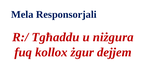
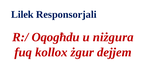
Mela: Mela -> Lilek (22, 15)
Tgħaddu: Tgħaddu -> Oqogħdu (56, 37)
